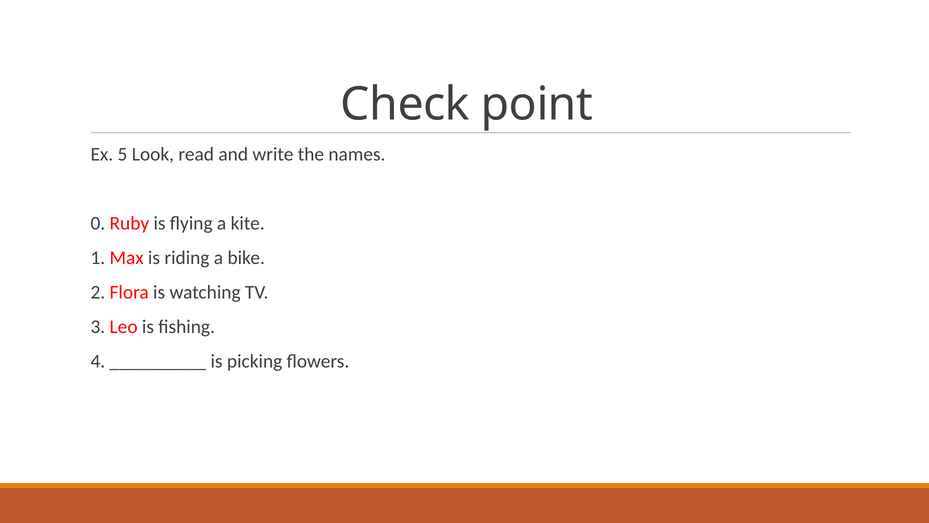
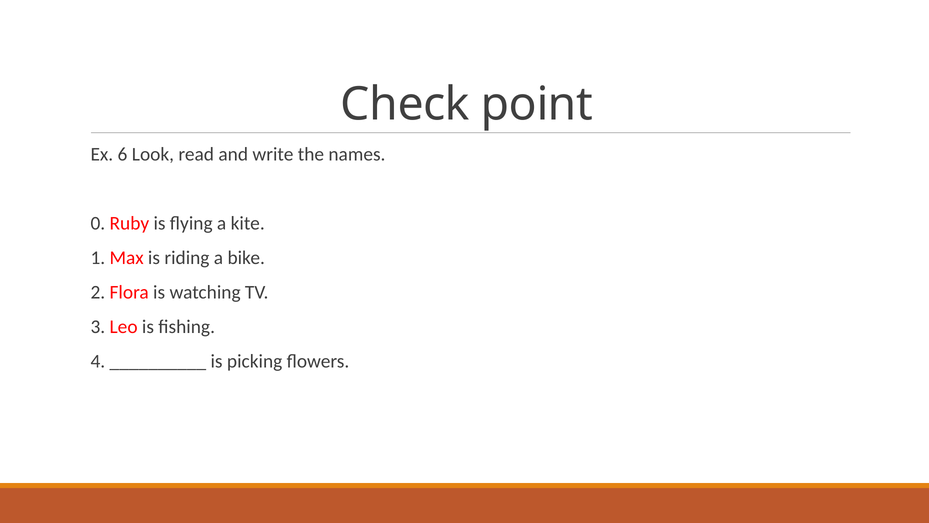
5: 5 -> 6 (123, 154)
